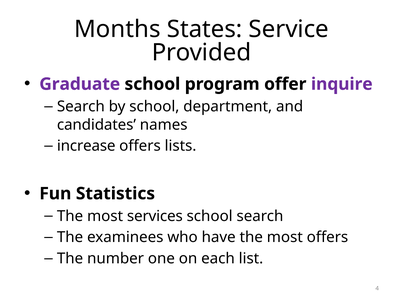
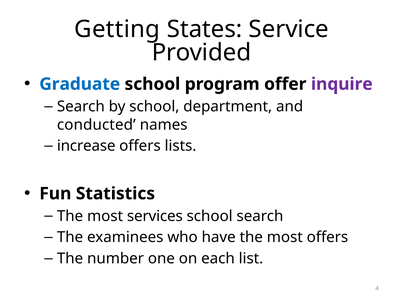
Months: Months -> Getting (117, 29)
Graduate colour: purple -> blue (80, 84)
candidates: candidates -> conducted (96, 125)
